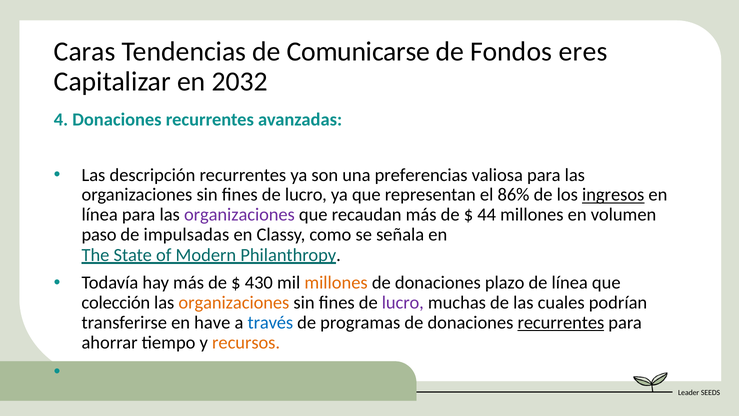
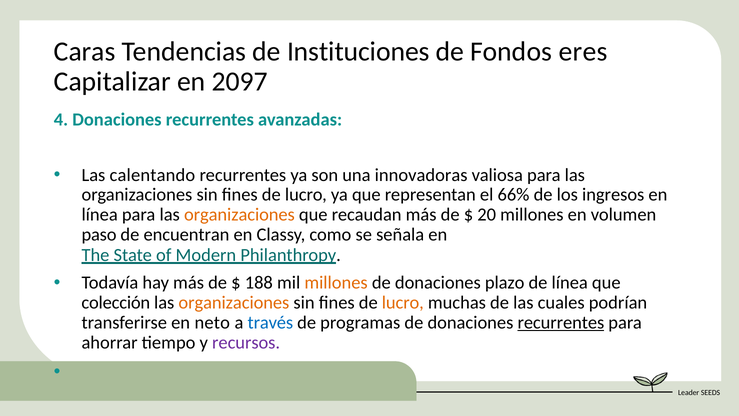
Comunicarse: Comunicarse -> Instituciones (358, 51)
2032: 2032 -> 2097 (240, 81)
descripción: descripción -> calentando (152, 175)
preferencias: preferencias -> innovadoras (421, 175)
86%: 86% -> 66% (513, 195)
ingresos underline: present -> none (613, 195)
organizaciones colour: purple -> orange (239, 215)
44: 44 -> 20 (487, 215)
impulsadas: impulsadas -> encuentran (186, 235)
430: 430 -> 188 (259, 283)
lucro colour: purple -> orange (403, 303)
have: have -> neto (212, 322)
recursos colour: orange -> purple (246, 342)
